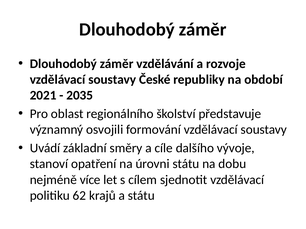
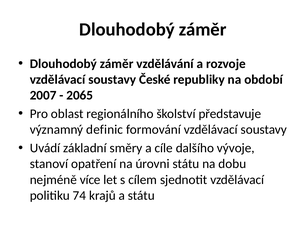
2021: 2021 -> 2007 (43, 96)
2035: 2035 -> 2065 (80, 96)
osvojili: osvojili -> definic (105, 130)
62: 62 -> 74 (79, 196)
